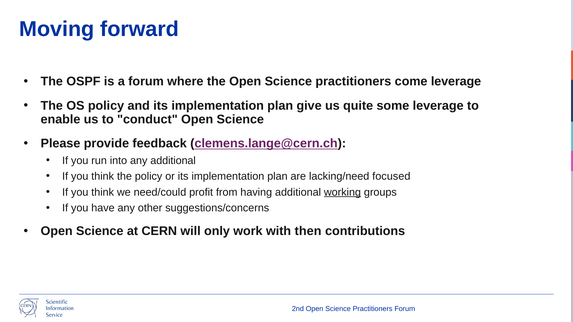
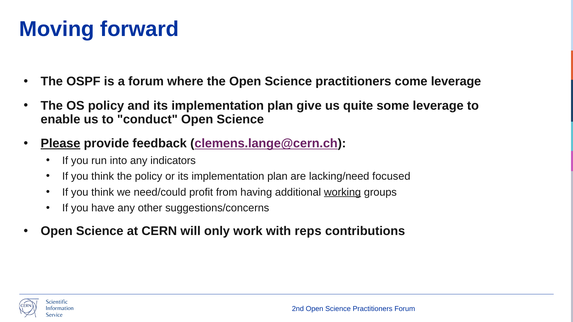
Please underline: none -> present (61, 144)
any additional: additional -> indicators (173, 161)
then: then -> reps (308, 231)
